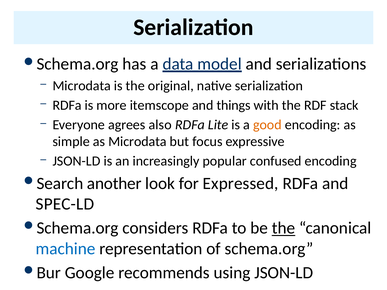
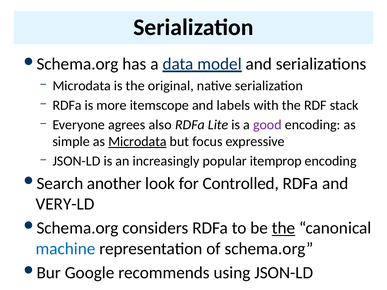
things: things -> labels (233, 105)
good colour: orange -> purple (267, 125)
Microdata underline: none -> present (137, 142)
confused: confused -> itemprop (276, 161)
Expressed: Expressed -> Controlled (241, 184)
SPEC-LD: SPEC-LD -> VERY-LD (65, 204)
